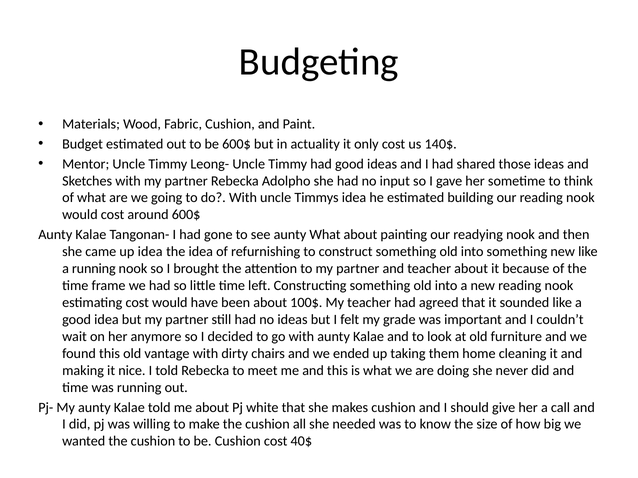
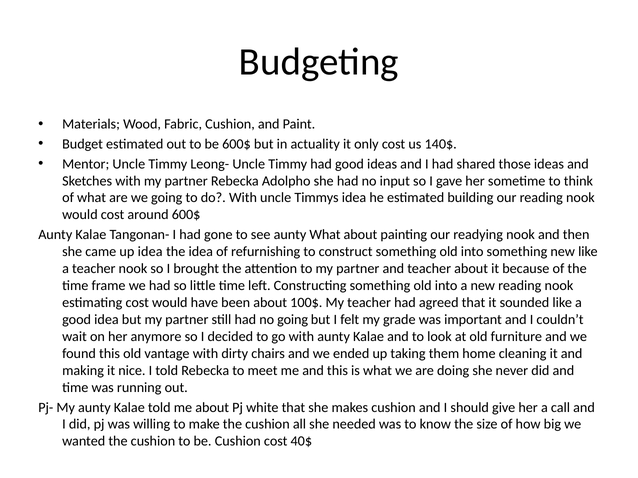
a running: running -> teacher (94, 269)
no ideas: ideas -> going (293, 320)
